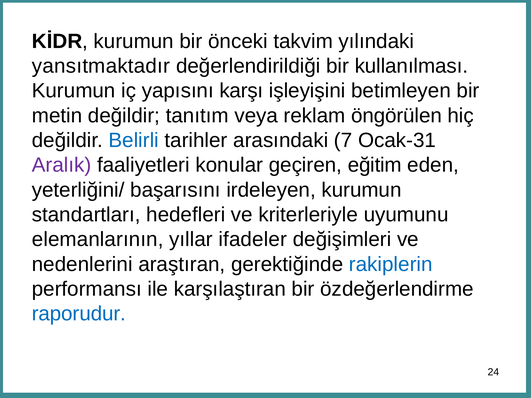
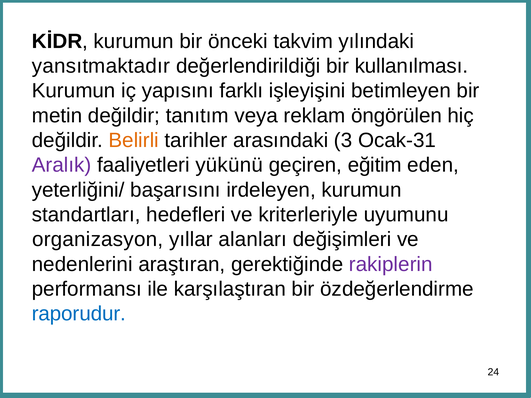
karşı: karşı -> farklı (241, 91)
Belirli colour: blue -> orange (134, 140)
7: 7 -> 3 (343, 140)
konular: konular -> yükünü (229, 165)
elemanlarının: elemanlarının -> organizasyon (98, 240)
ifadeler: ifadeler -> alanları (253, 240)
rakiplerin colour: blue -> purple (391, 264)
